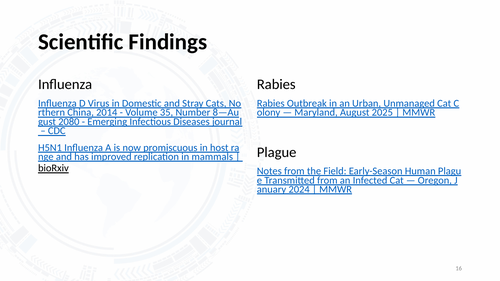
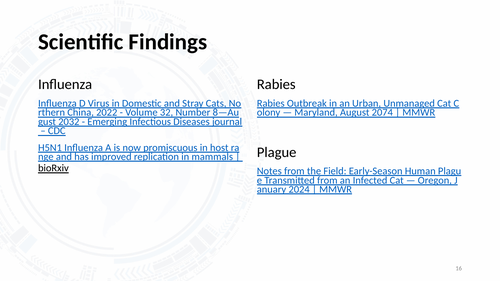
2014: 2014 -> 2022 (107, 113)
35: 35 -> 32 (167, 113)
2025: 2025 -> 2074 (382, 113)
2080: 2080 -> 2032 (69, 122)
